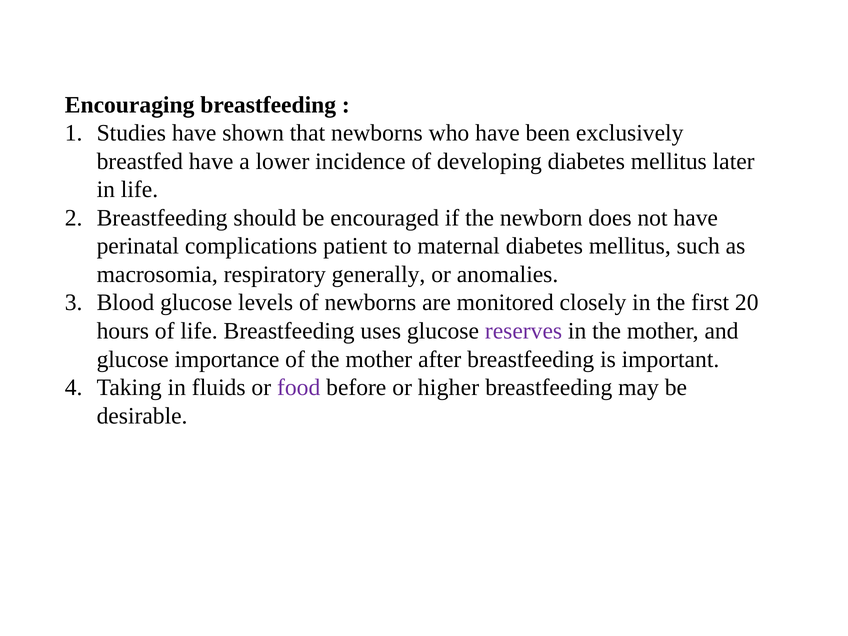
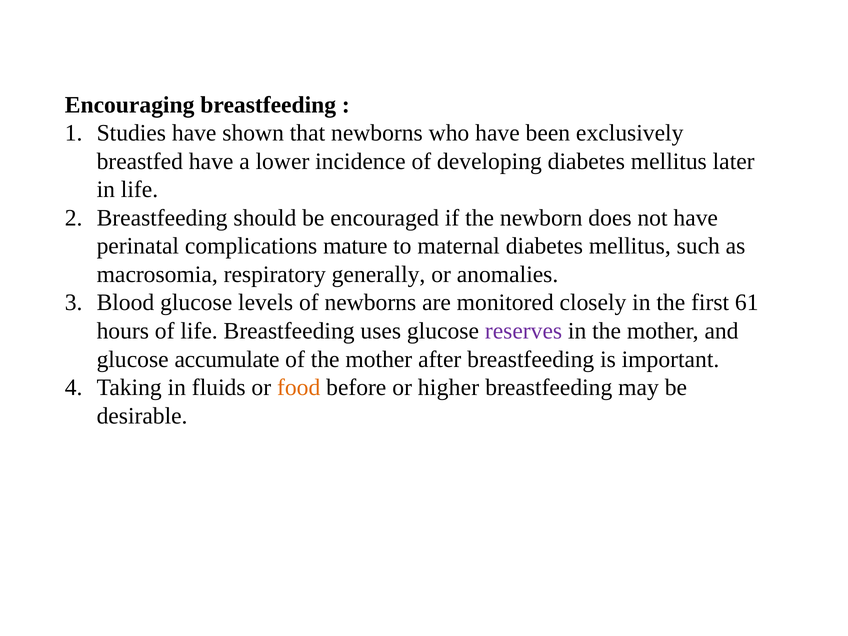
patient: patient -> mature (355, 246)
20: 20 -> 61 (747, 303)
importance: importance -> accumulate (227, 359)
food colour: purple -> orange (299, 388)
